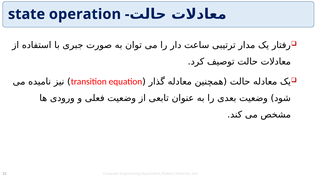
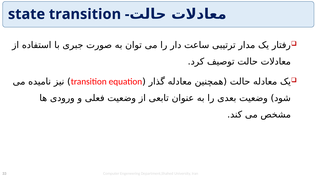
state operation: operation -> transition (85, 14)
